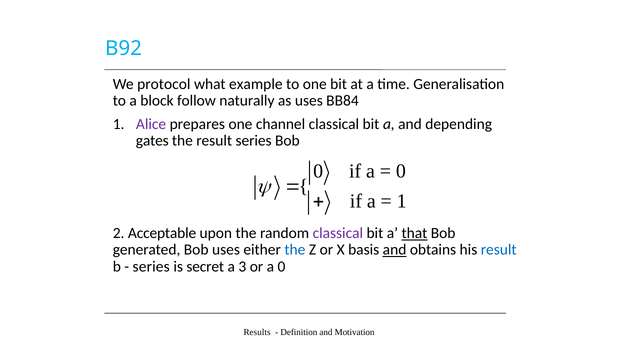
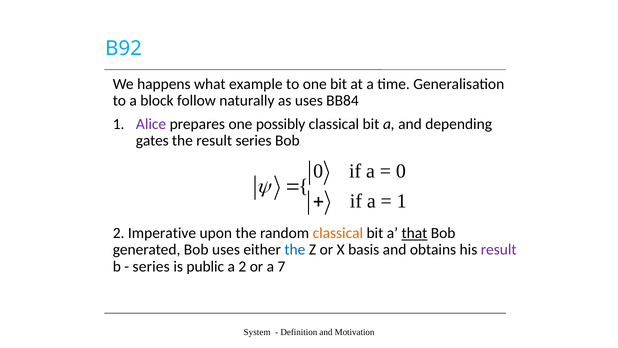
protocol: protocol -> happens (164, 84)
channel: channel -> possibly (281, 124)
Acceptable: Acceptable -> Imperative (162, 233)
classical colour: purple -> orange (338, 233)
and underline: present -> none (395, 250)
result colour: blue -> purple (499, 250)
secret: secret -> public (205, 266)
a 3: 3 -> 2 (242, 266)
a 0: 0 -> 7 (282, 266)
Results: Results -> System (257, 332)
